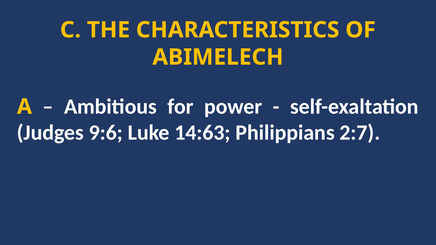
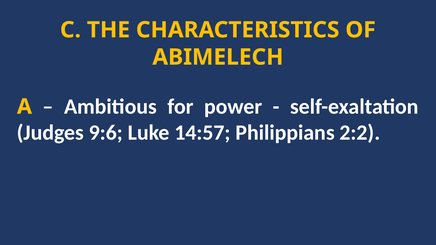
14:63: 14:63 -> 14:57 (203, 133)
2:7: 2:7 -> 2:2 (360, 133)
